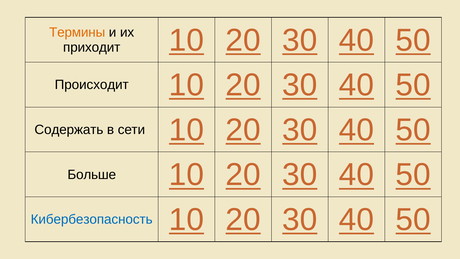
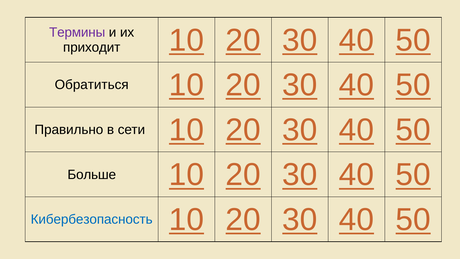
Термины colour: orange -> purple (77, 32)
Происходит: Происходит -> Обратиться (92, 85)
Содержать: Содержать -> Правильно (69, 130)
